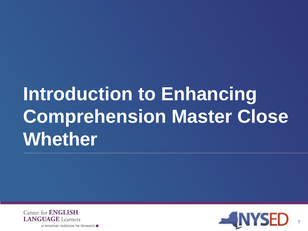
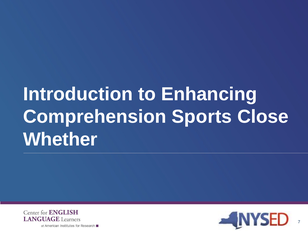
Master: Master -> Sports (202, 117)
